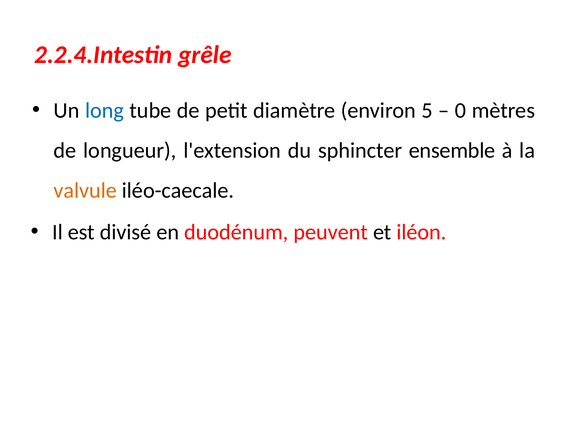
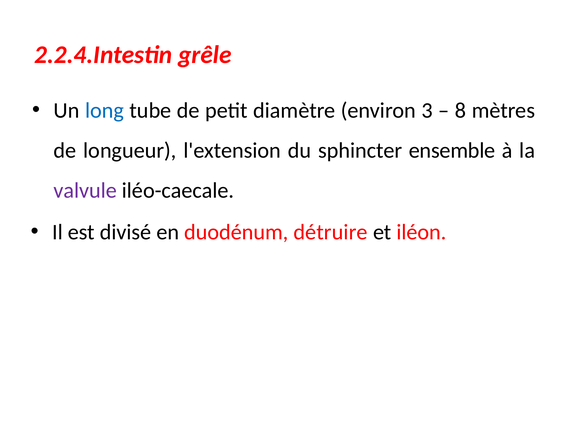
5: 5 -> 3 (427, 110)
0: 0 -> 8 (460, 110)
valvule colour: orange -> purple (85, 191)
peuvent: peuvent -> détruire (331, 232)
